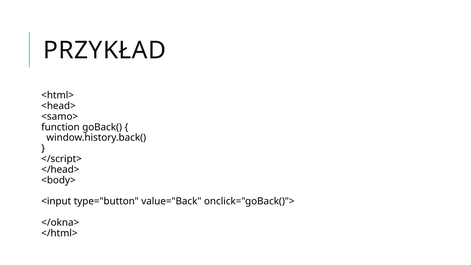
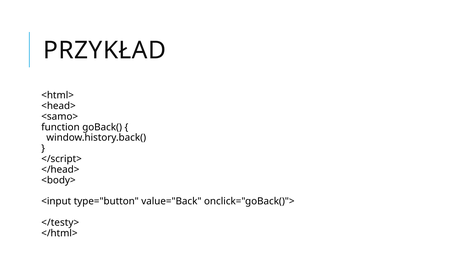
</okna>: </okna> -> </testy> (60, 222)
